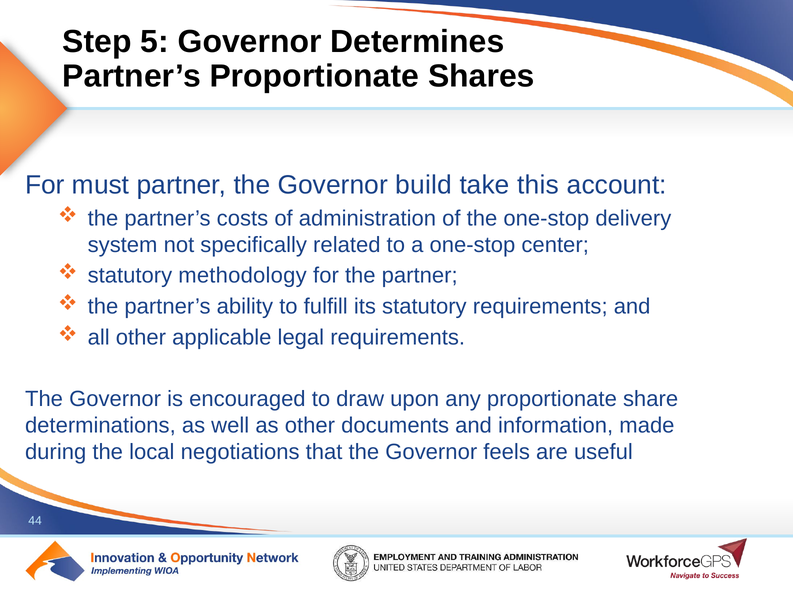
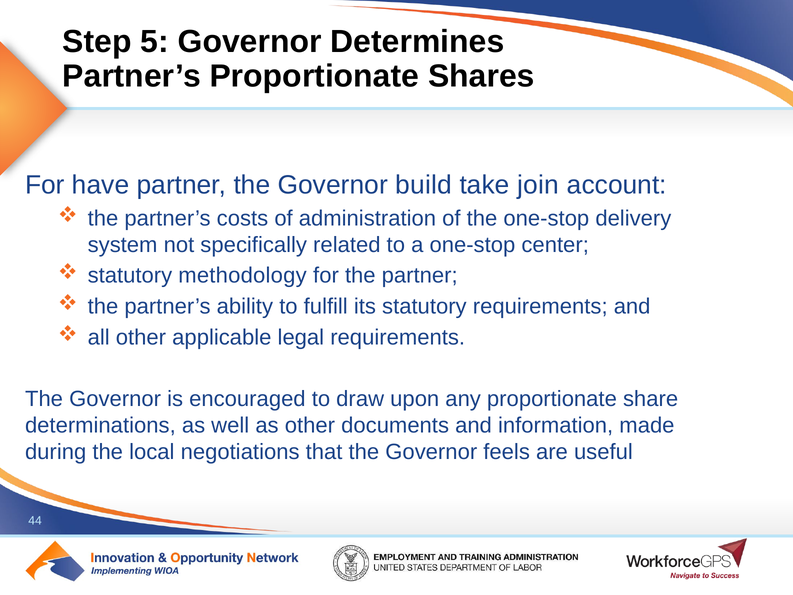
must: must -> have (101, 185)
this: this -> join (538, 185)
